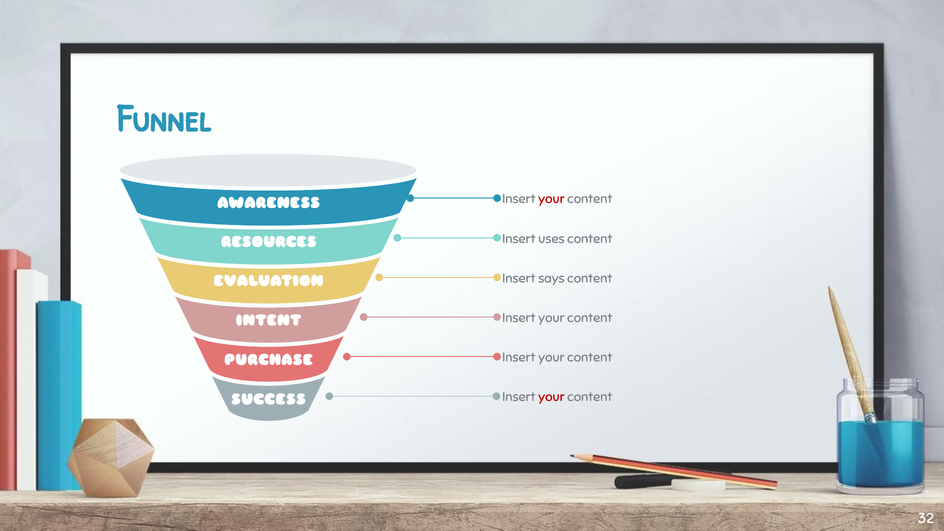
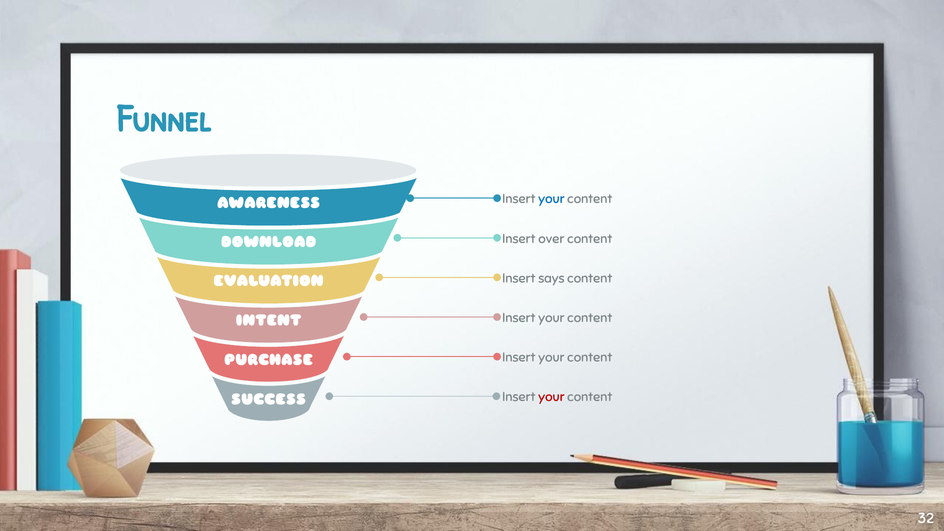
your colour: red -> blue (551, 199)
uses: uses -> over (551, 239)
RESOURCES: RESOURCES -> DOWNLOAD (269, 242)
